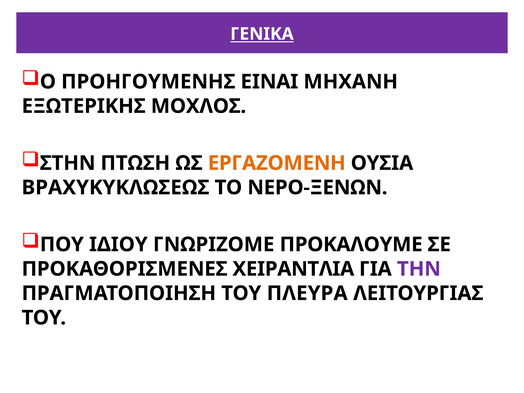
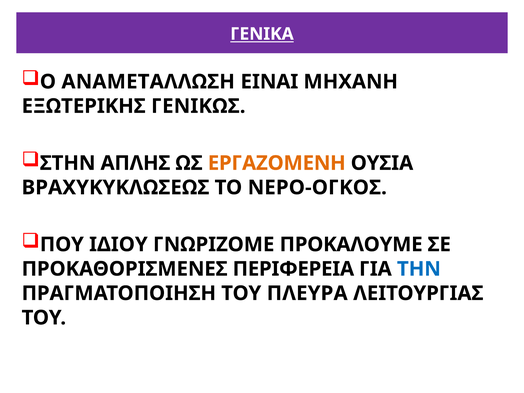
ΠΡΟΗΓΟΥΜΕΝΗΣ: ΠΡΟΗΓΟΥΜΕΝΗΣ -> AΝΑΜΕΤΑΛΛΩΣΗ (148, 82)
ΜΟΧΛΟΣ: ΜΟΧΛΟΣ -> ΓΕΝΙΚΩΣ (198, 106)
ΠΤΩΣΗ: ΠΤΩΣΗ -> ΑΠΛΗΣ (135, 163)
ΝΕΡΟ-ΞΕΝΩΝ: ΝΕΡΟ-ΞΕΝΩΝ -> ΝΕΡΟ-ΟΓΚΟΣ (317, 188)
ΧΕΙΡΑΝΤΛΙΑ: ΧΕΙΡΑΝΤΛΙΑ -> ΠΕΡΙΦΕΡΕΙΑ (293, 269)
ΤΗΝ colour: purple -> blue (419, 269)
